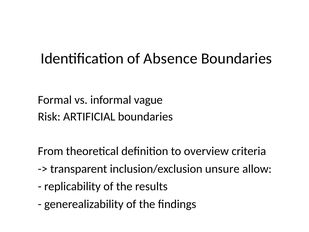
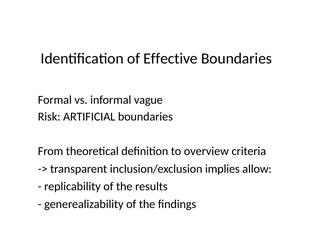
Absence: Absence -> Effective (171, 58)
unsure: unsure -> implies (222, 169)
